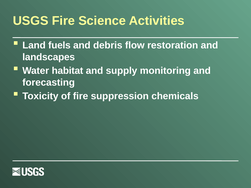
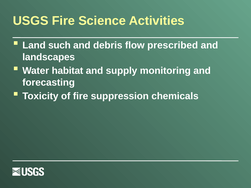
fuels: fuels -> such (59, 45)
restoration: restoration -> prescribed (173, 45)
